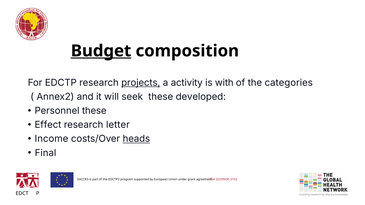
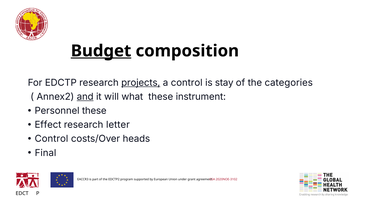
a activity: activity -> control (187, 83)
with: with -> stay (224, 83)
and underline: none -> present (85, 97)
seek: seek -> what (132, 97)
developed: developed -> instrument (201, 97)
Income: Income -> Control (51, 139)
heads underline: present -> none (136, 139)
